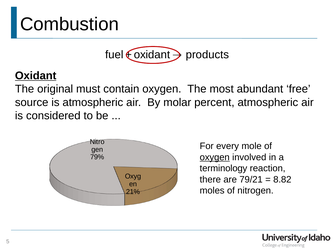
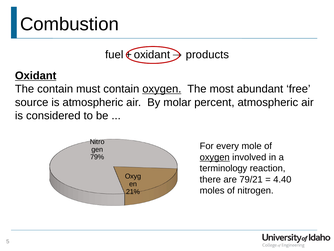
The original: original -> contain (55, 89)
oxygen underline: none -> present (162, 89)
8.82: 8.82 -> 4.40 (282, 179)
